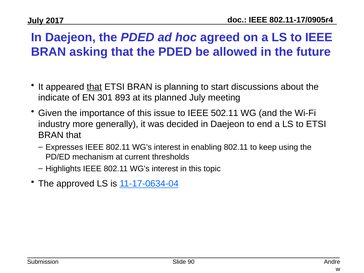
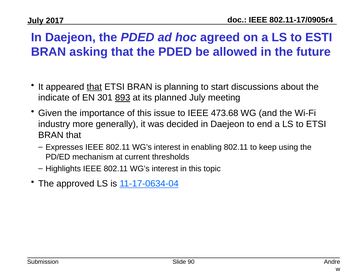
LS to IEEE: IEEE -> ESTI (319, 37)
893 underline: none -> present (123, 98)
502.11: 502.11 -> 473.68 (225, 113)
